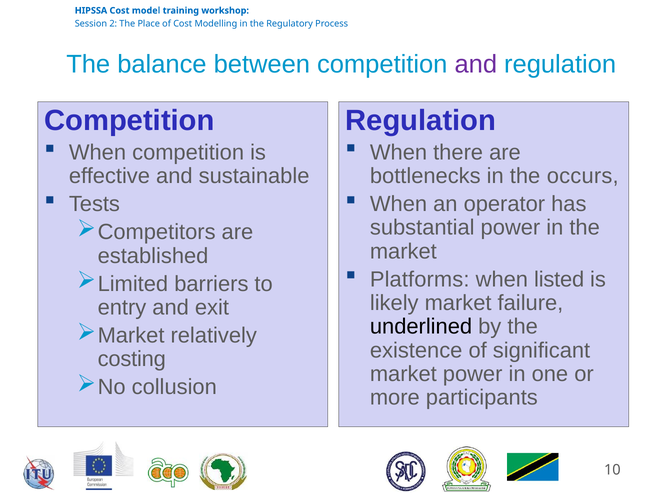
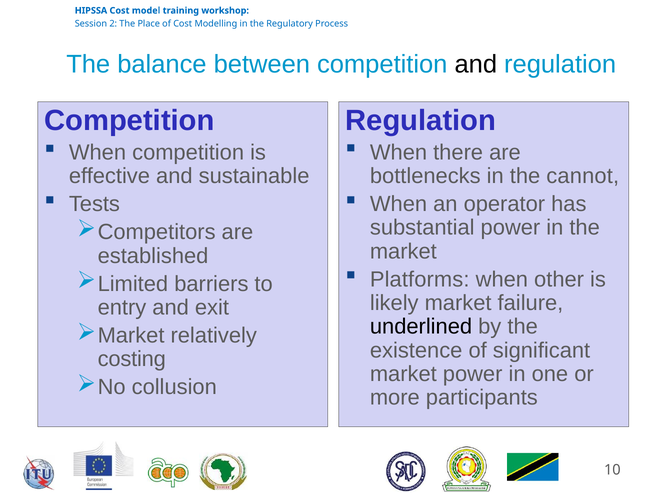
and colour: purple -> black (476, 64)
occurs: occurs -> cannot (583, 176)
listed: listed -> other (559, 279)
